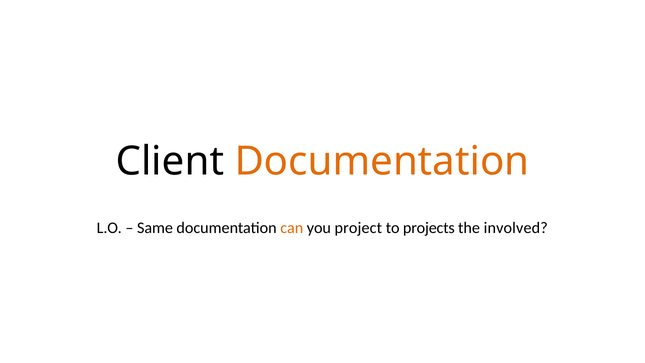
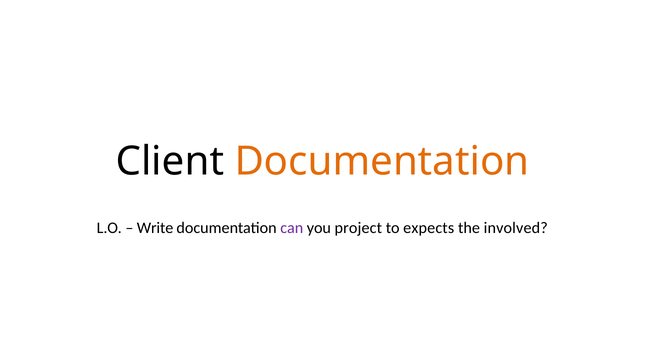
Same: Same -> Write (155, 228)
can colour: orange -> purple (292, 228)
projects: projects -> expects (429, 228)
